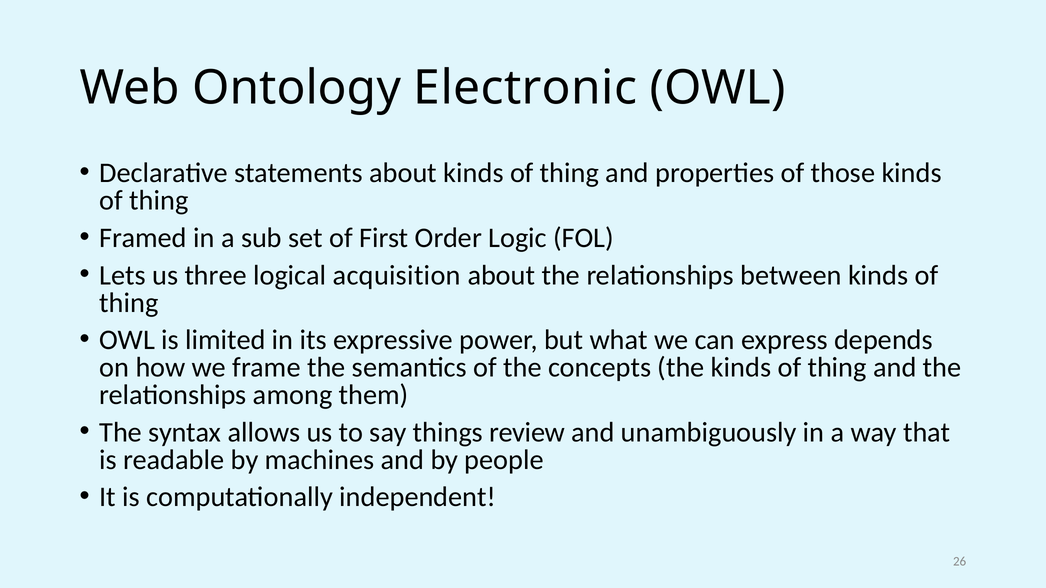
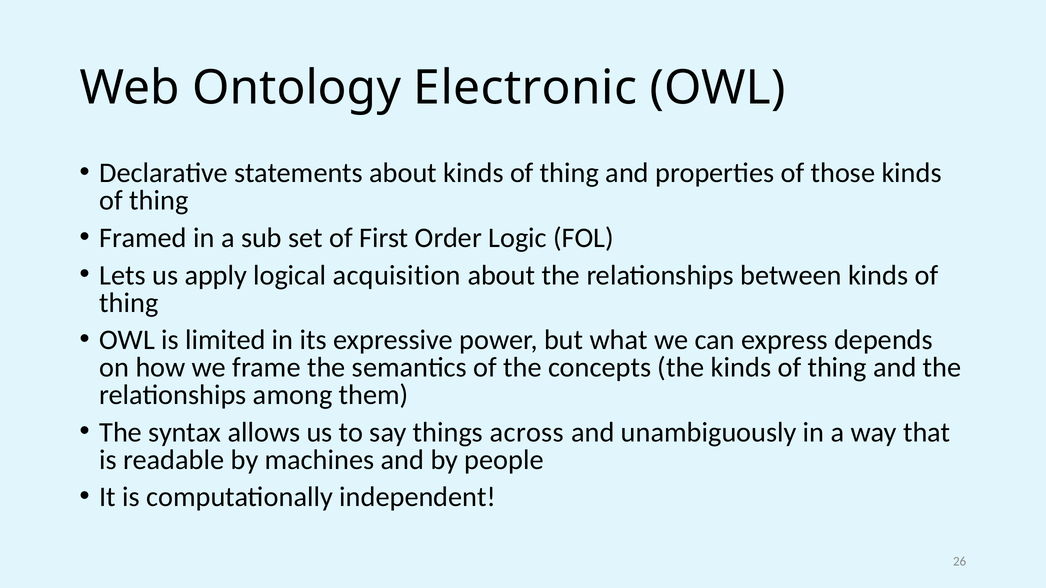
three: three -> apply (216, 275)
review: review -> across (527, 433)
